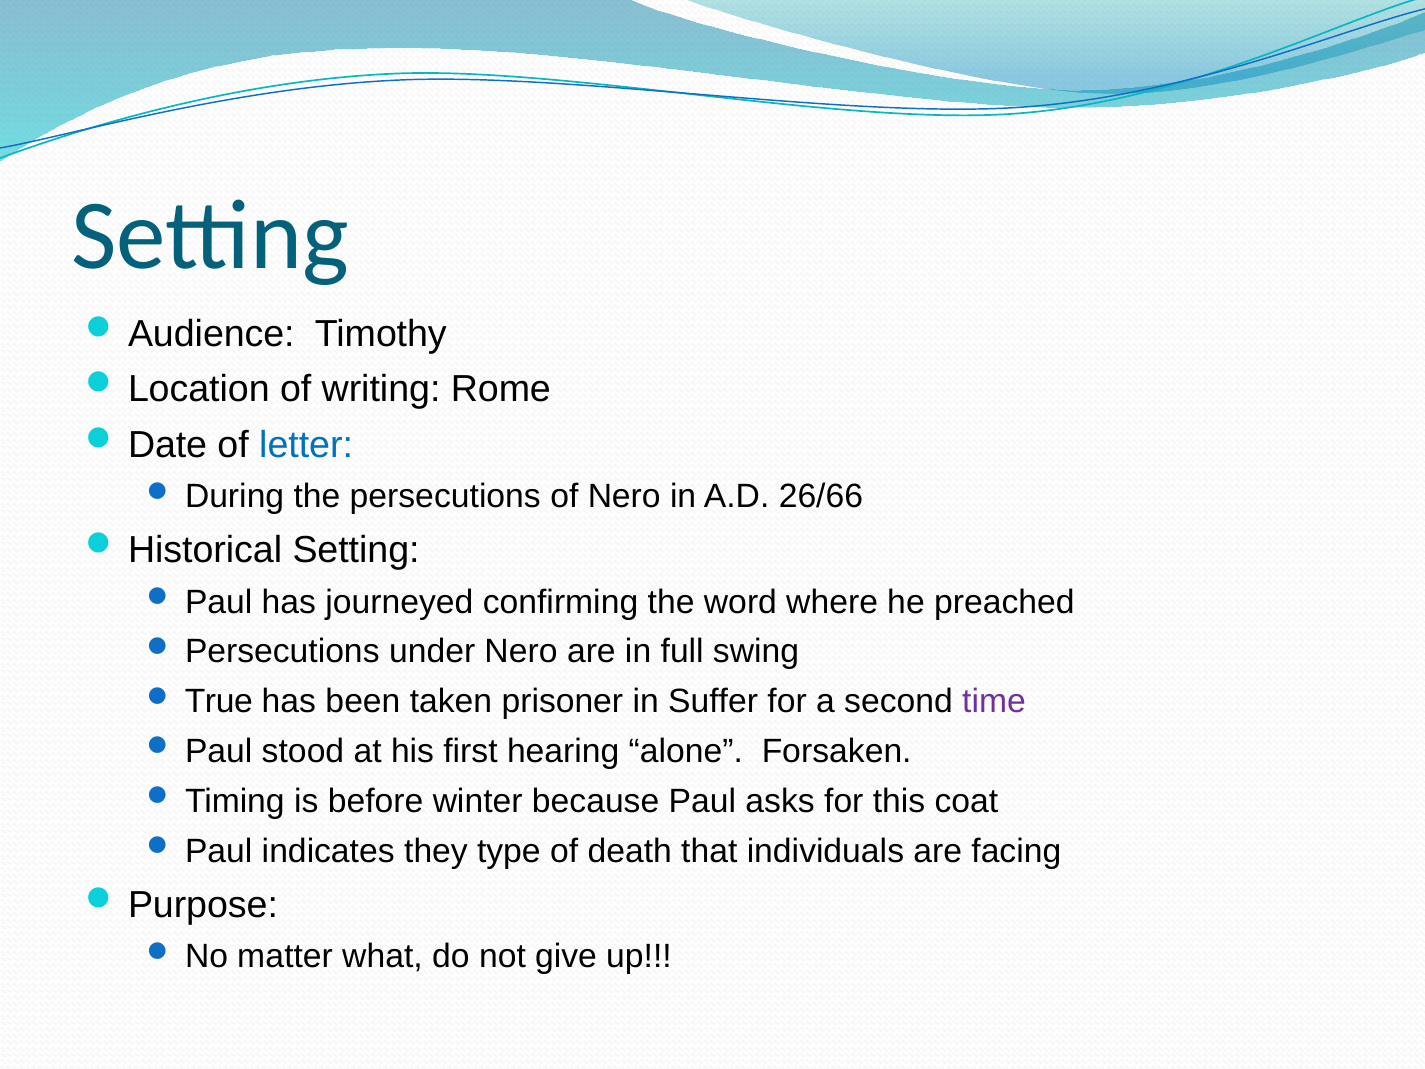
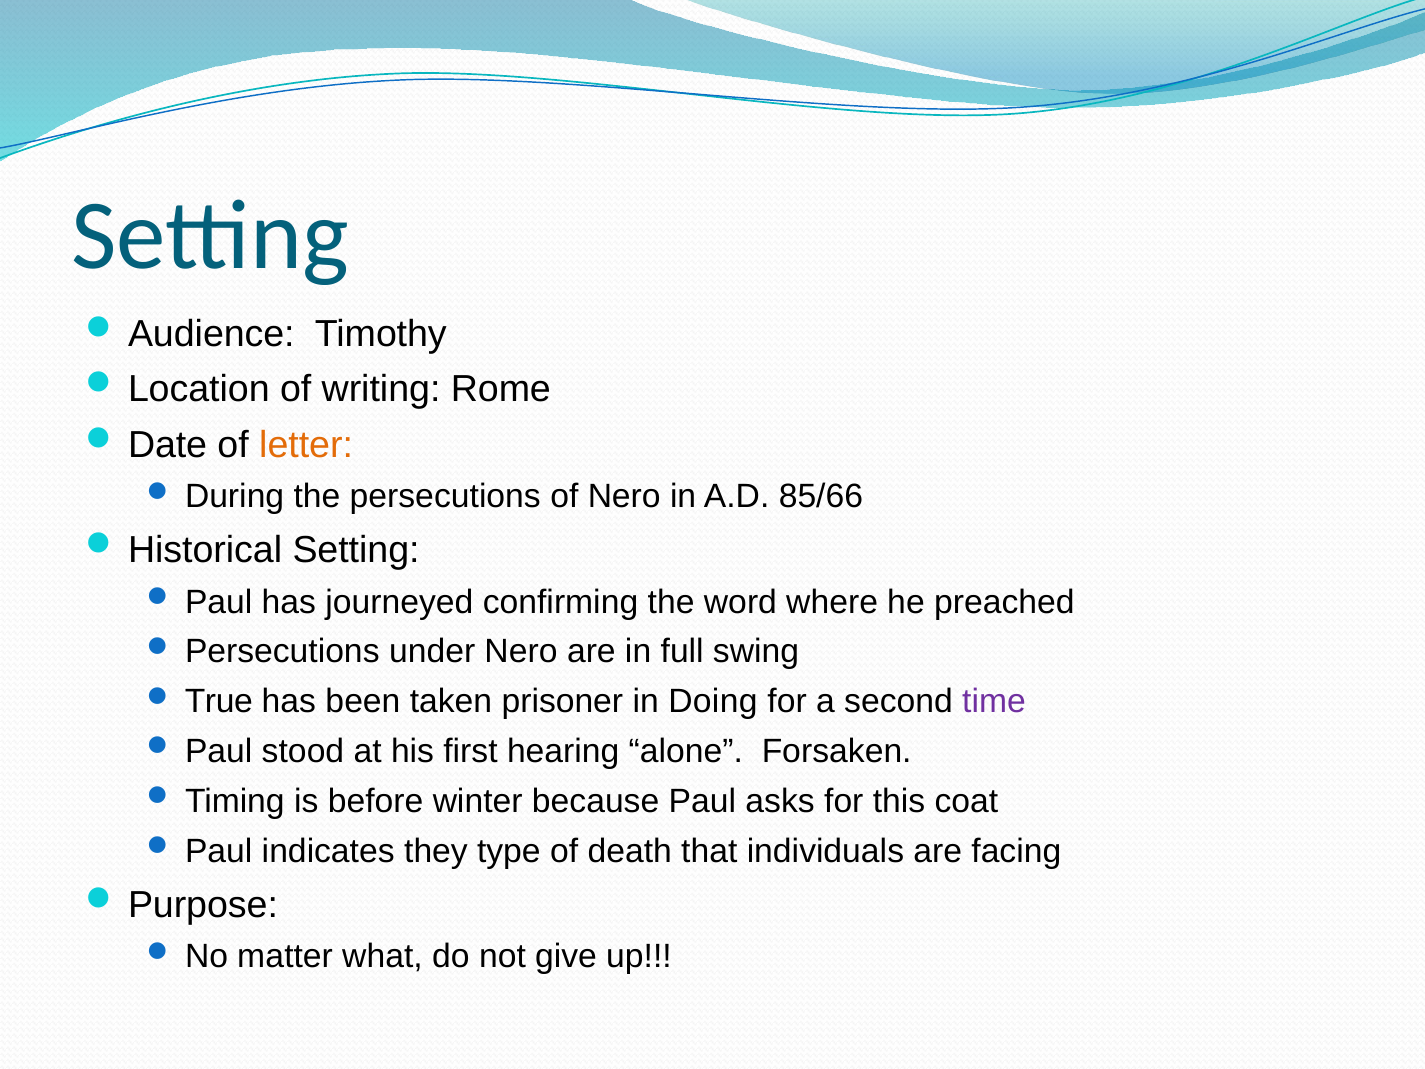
letter colour: blue -> orange (306, 445)
26/66: 26/66 -> 85/66 (821, 497)
Suffer: Suffer -> Doing (713, 702)
